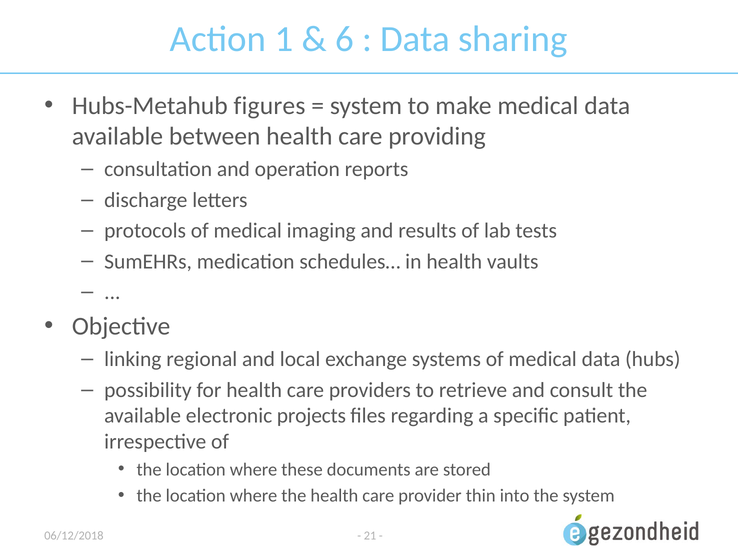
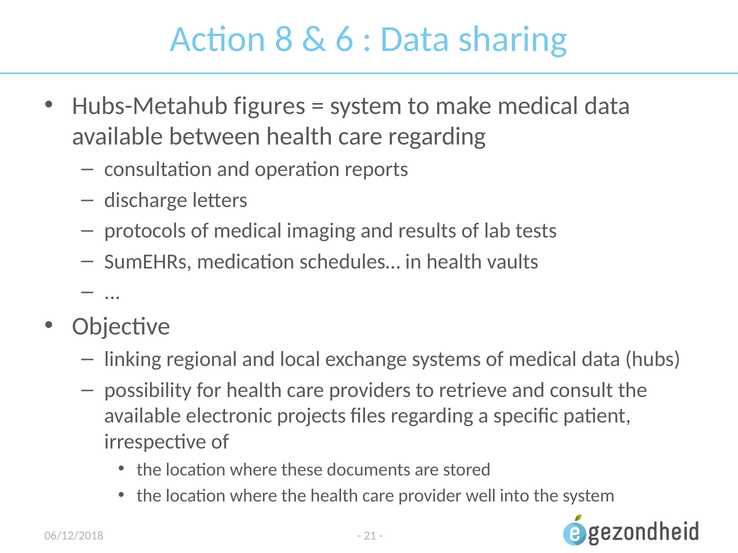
1: 1 -> 8 (284, 39)
care providing: providing -> regarding (437, 137)
thin: thin -> well (481, 496)
